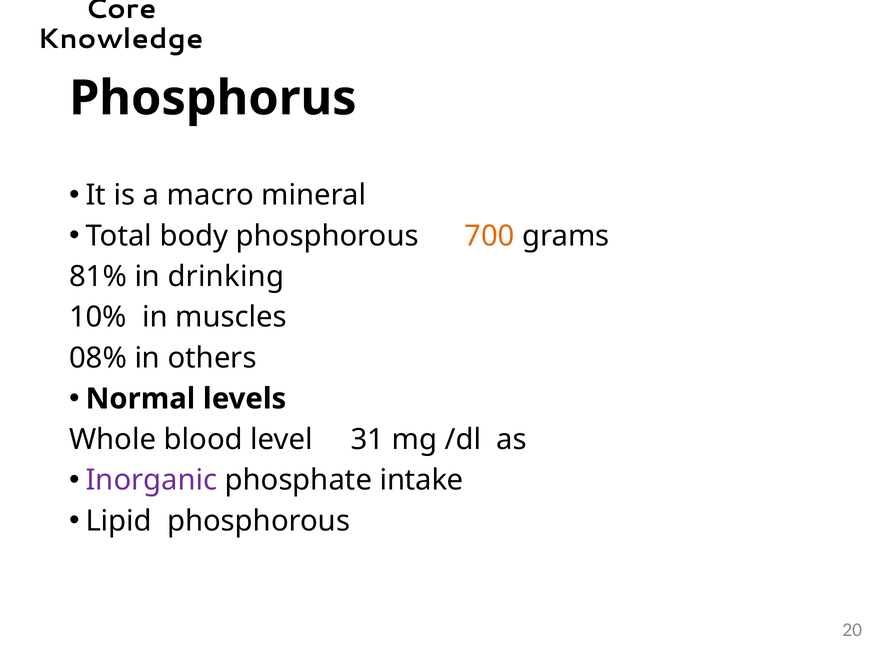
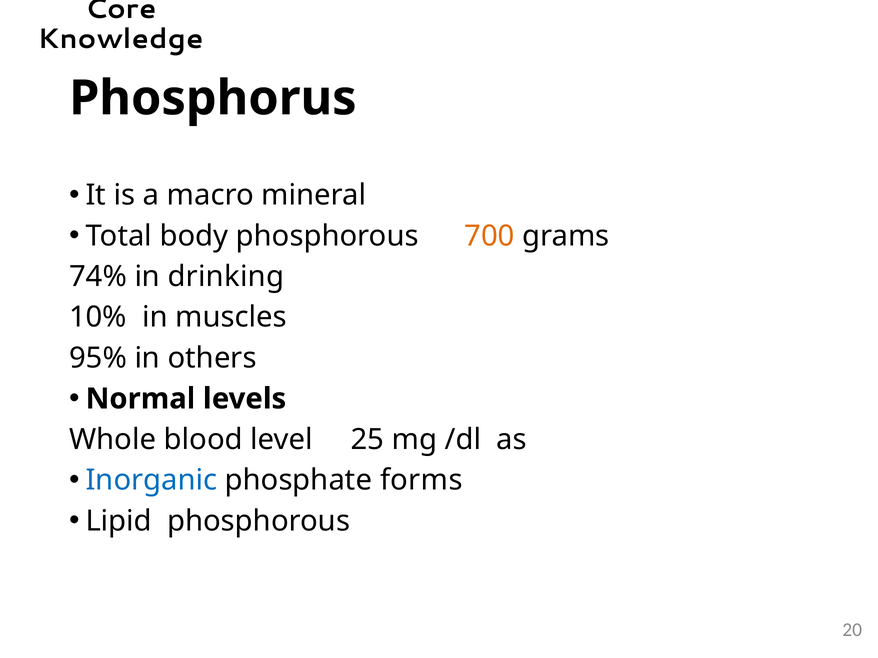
81%: 81% -> 74% (98, 277)
08%: 08% -> 95% (98, 358)
31: 31 -> 25 (367, 440)
Inorganic colour: purple -> blue (151, 481)
intake: intake -> forms (421, 481)
